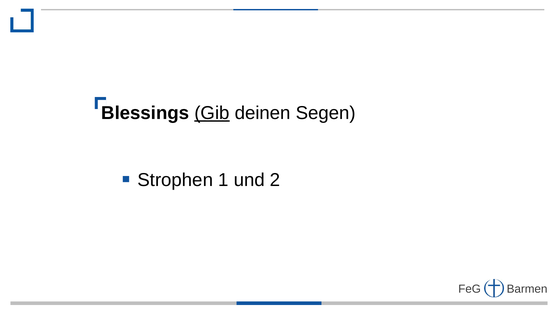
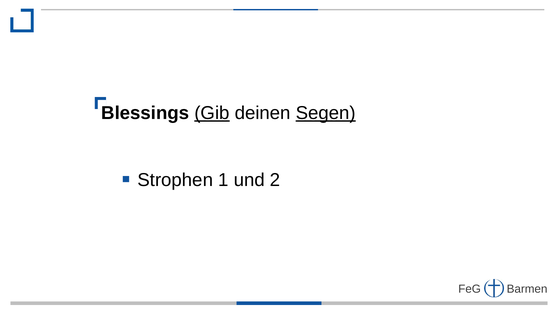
Segen underline: none -> present (326, 113)
